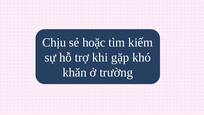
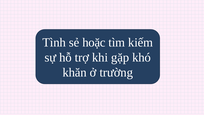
Chịu: Chịu -> Tình (54, 42)
